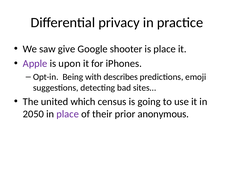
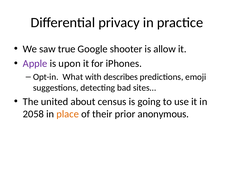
give: give -> true (67, 49)
is place: place -> allow (165, 49)
Being: Being -> What (73, 77)
which: which -> about (83, 102)
2050: 2050 -> 2058 (33, 114)
place colour: purple -> orange (68, 114)
